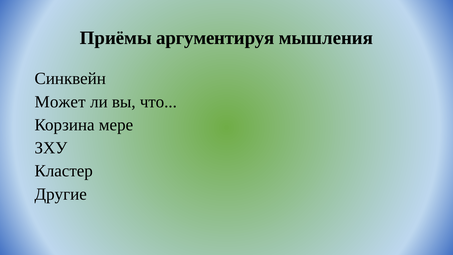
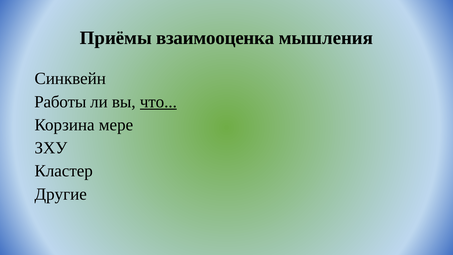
аргументируя: аргументируя -> взаимооценка (215, 38)
Может: Может -> Работы (60, 102)
что underline: none -> present (158, 102)
